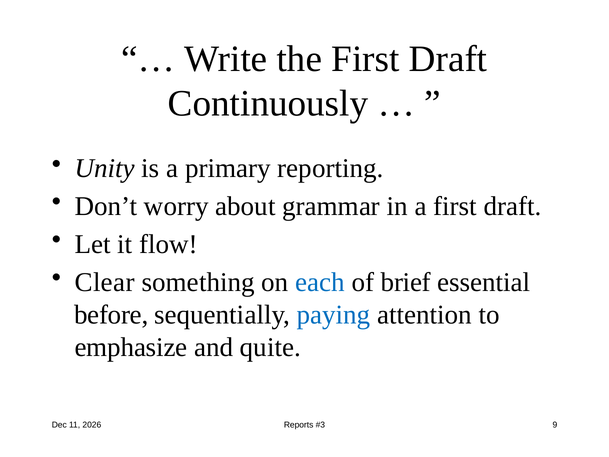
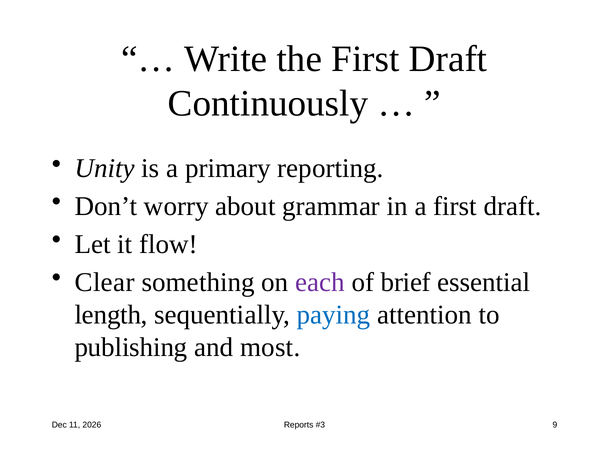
each colour: blue -> purple (320, 282)
before: before -> length (111, 315)
emphasize: emphasize -> publishing (131, 347)
quite: quite -> most (270, 347)
